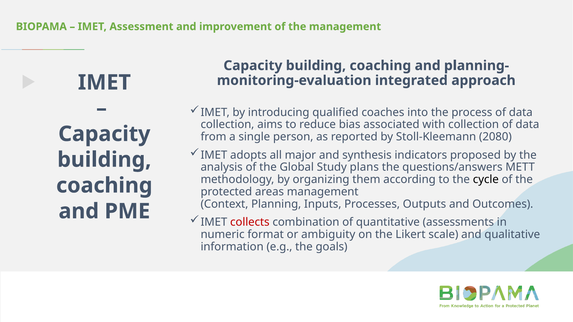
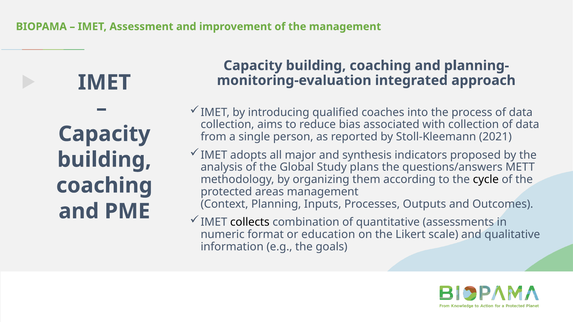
2080: 2080 -> 2021 (495, 137)
collects colour: red -> black (250, 222)
ambiguity: ambiguity -> education (328, 235)
